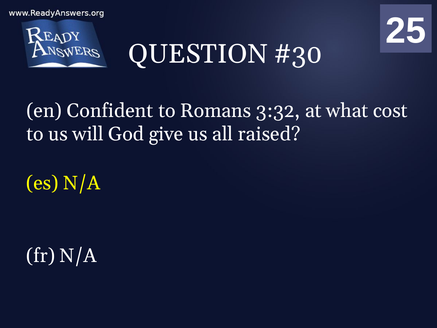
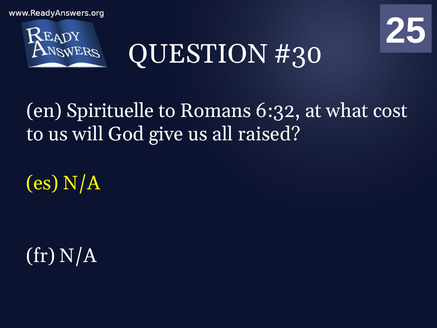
Confident: Confident -> Spirituelle (110, 111)
3:32: 3:32 -> 6:32 (278, 111)
